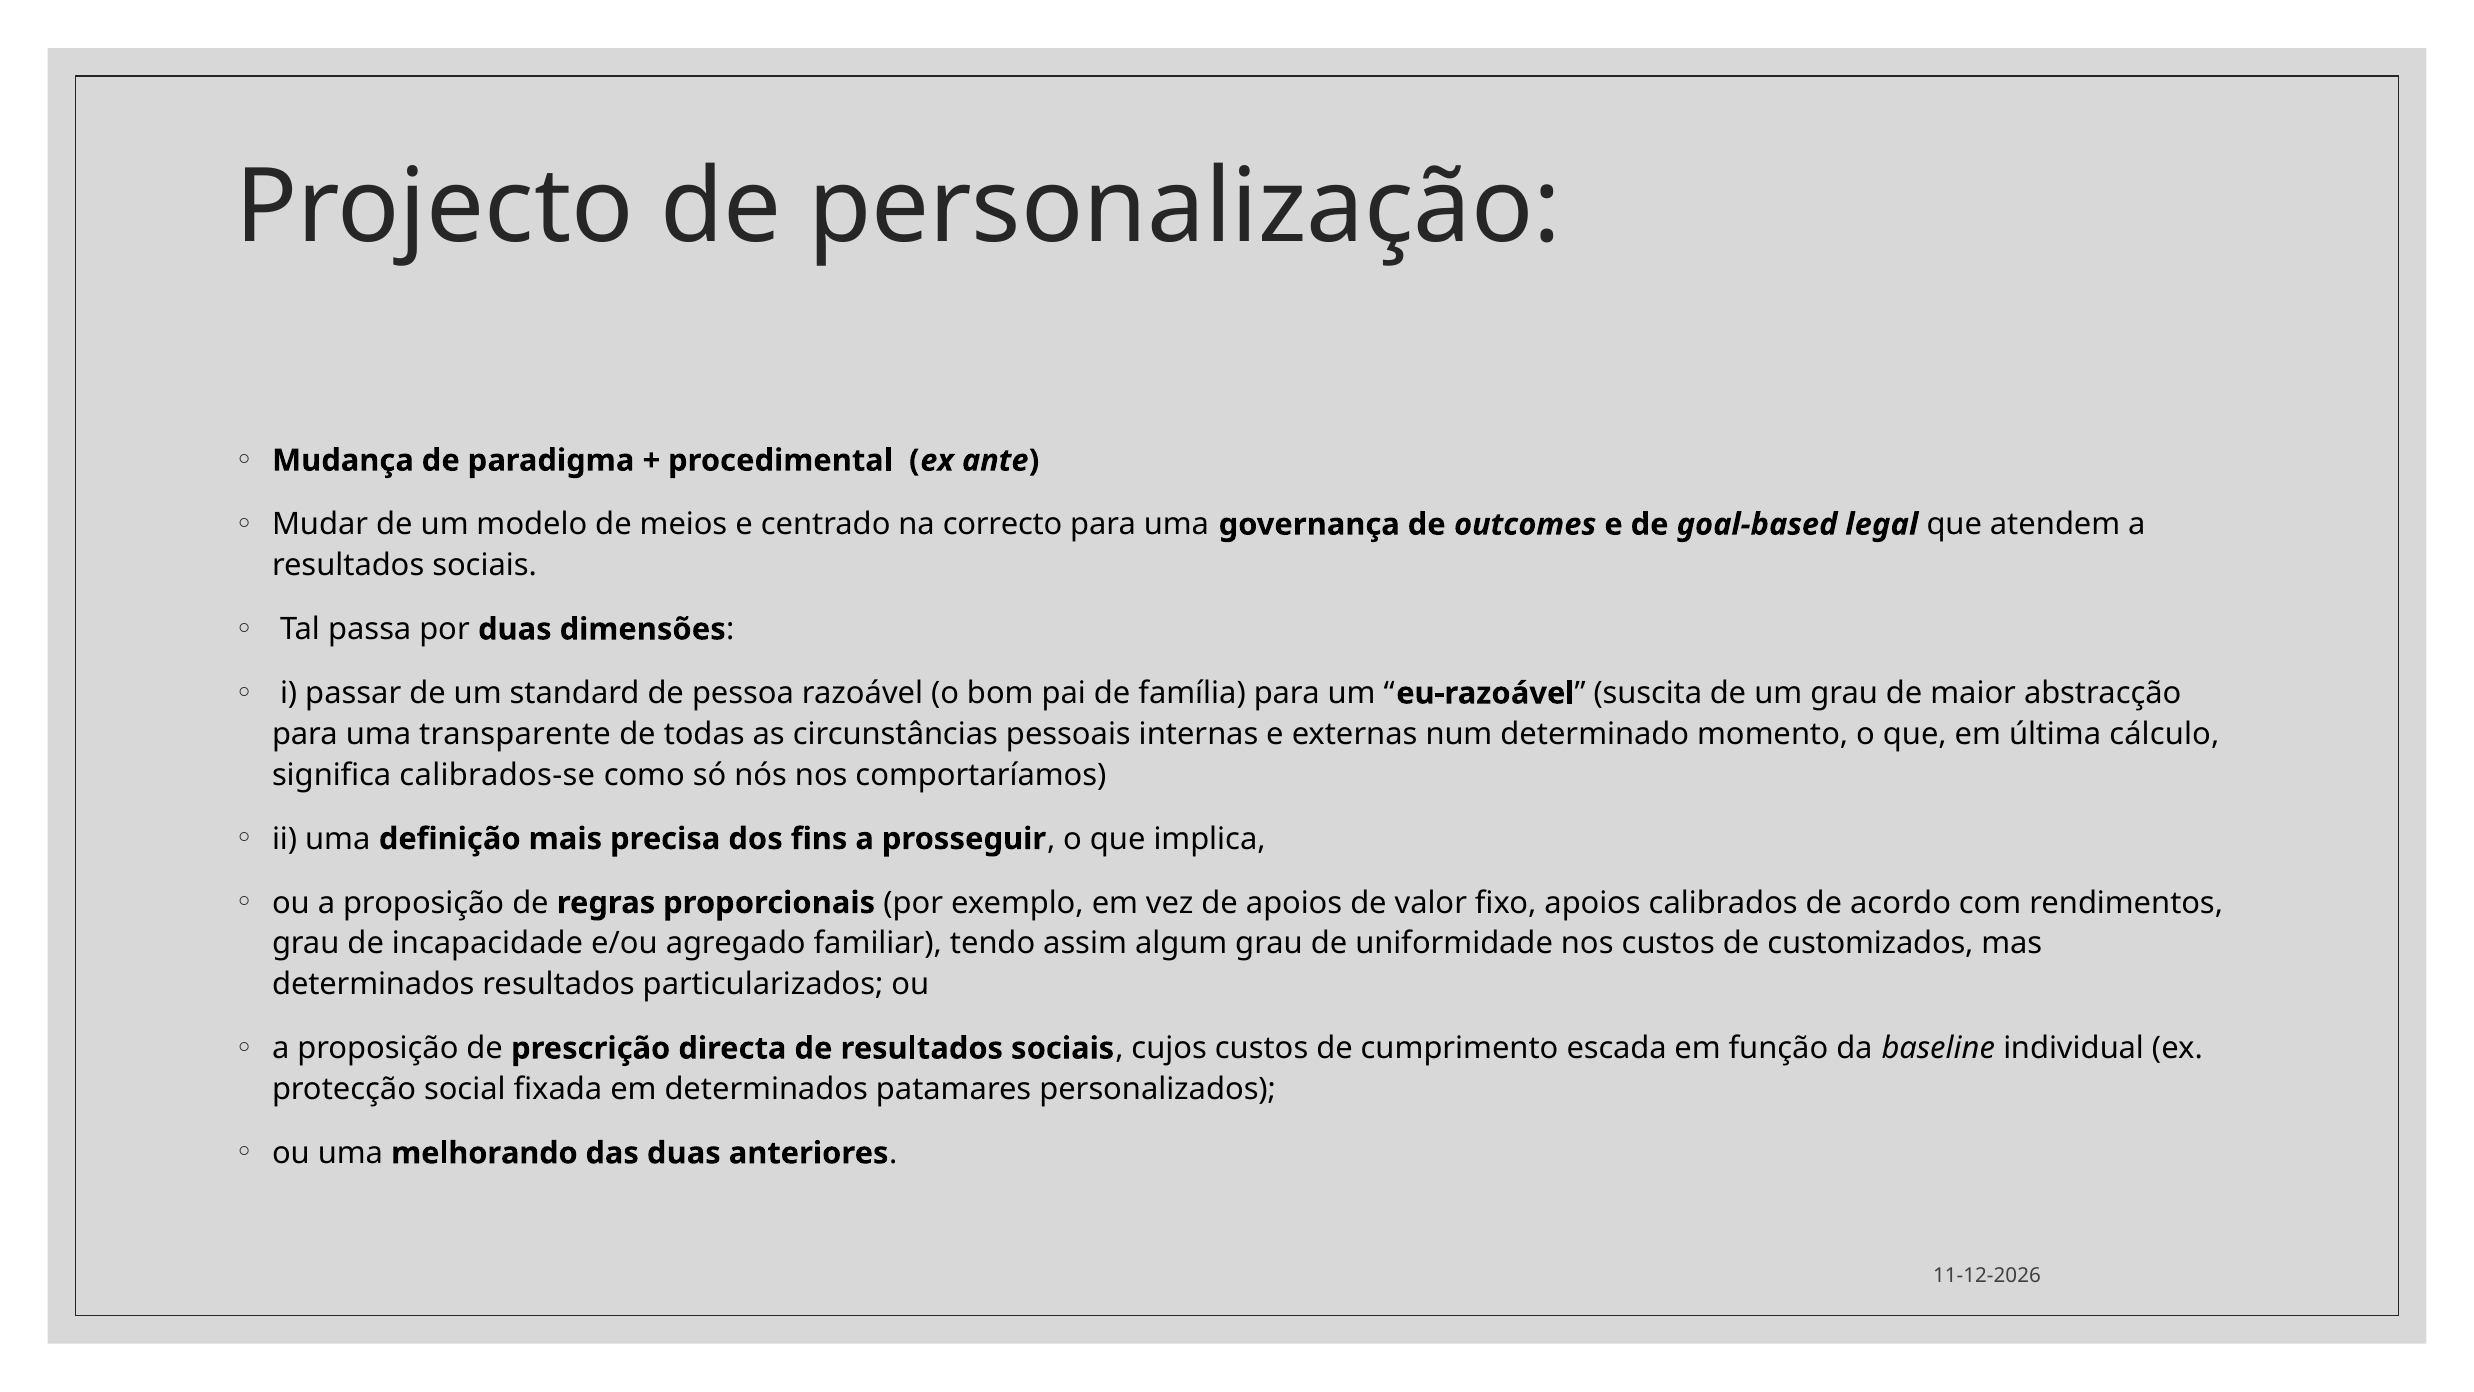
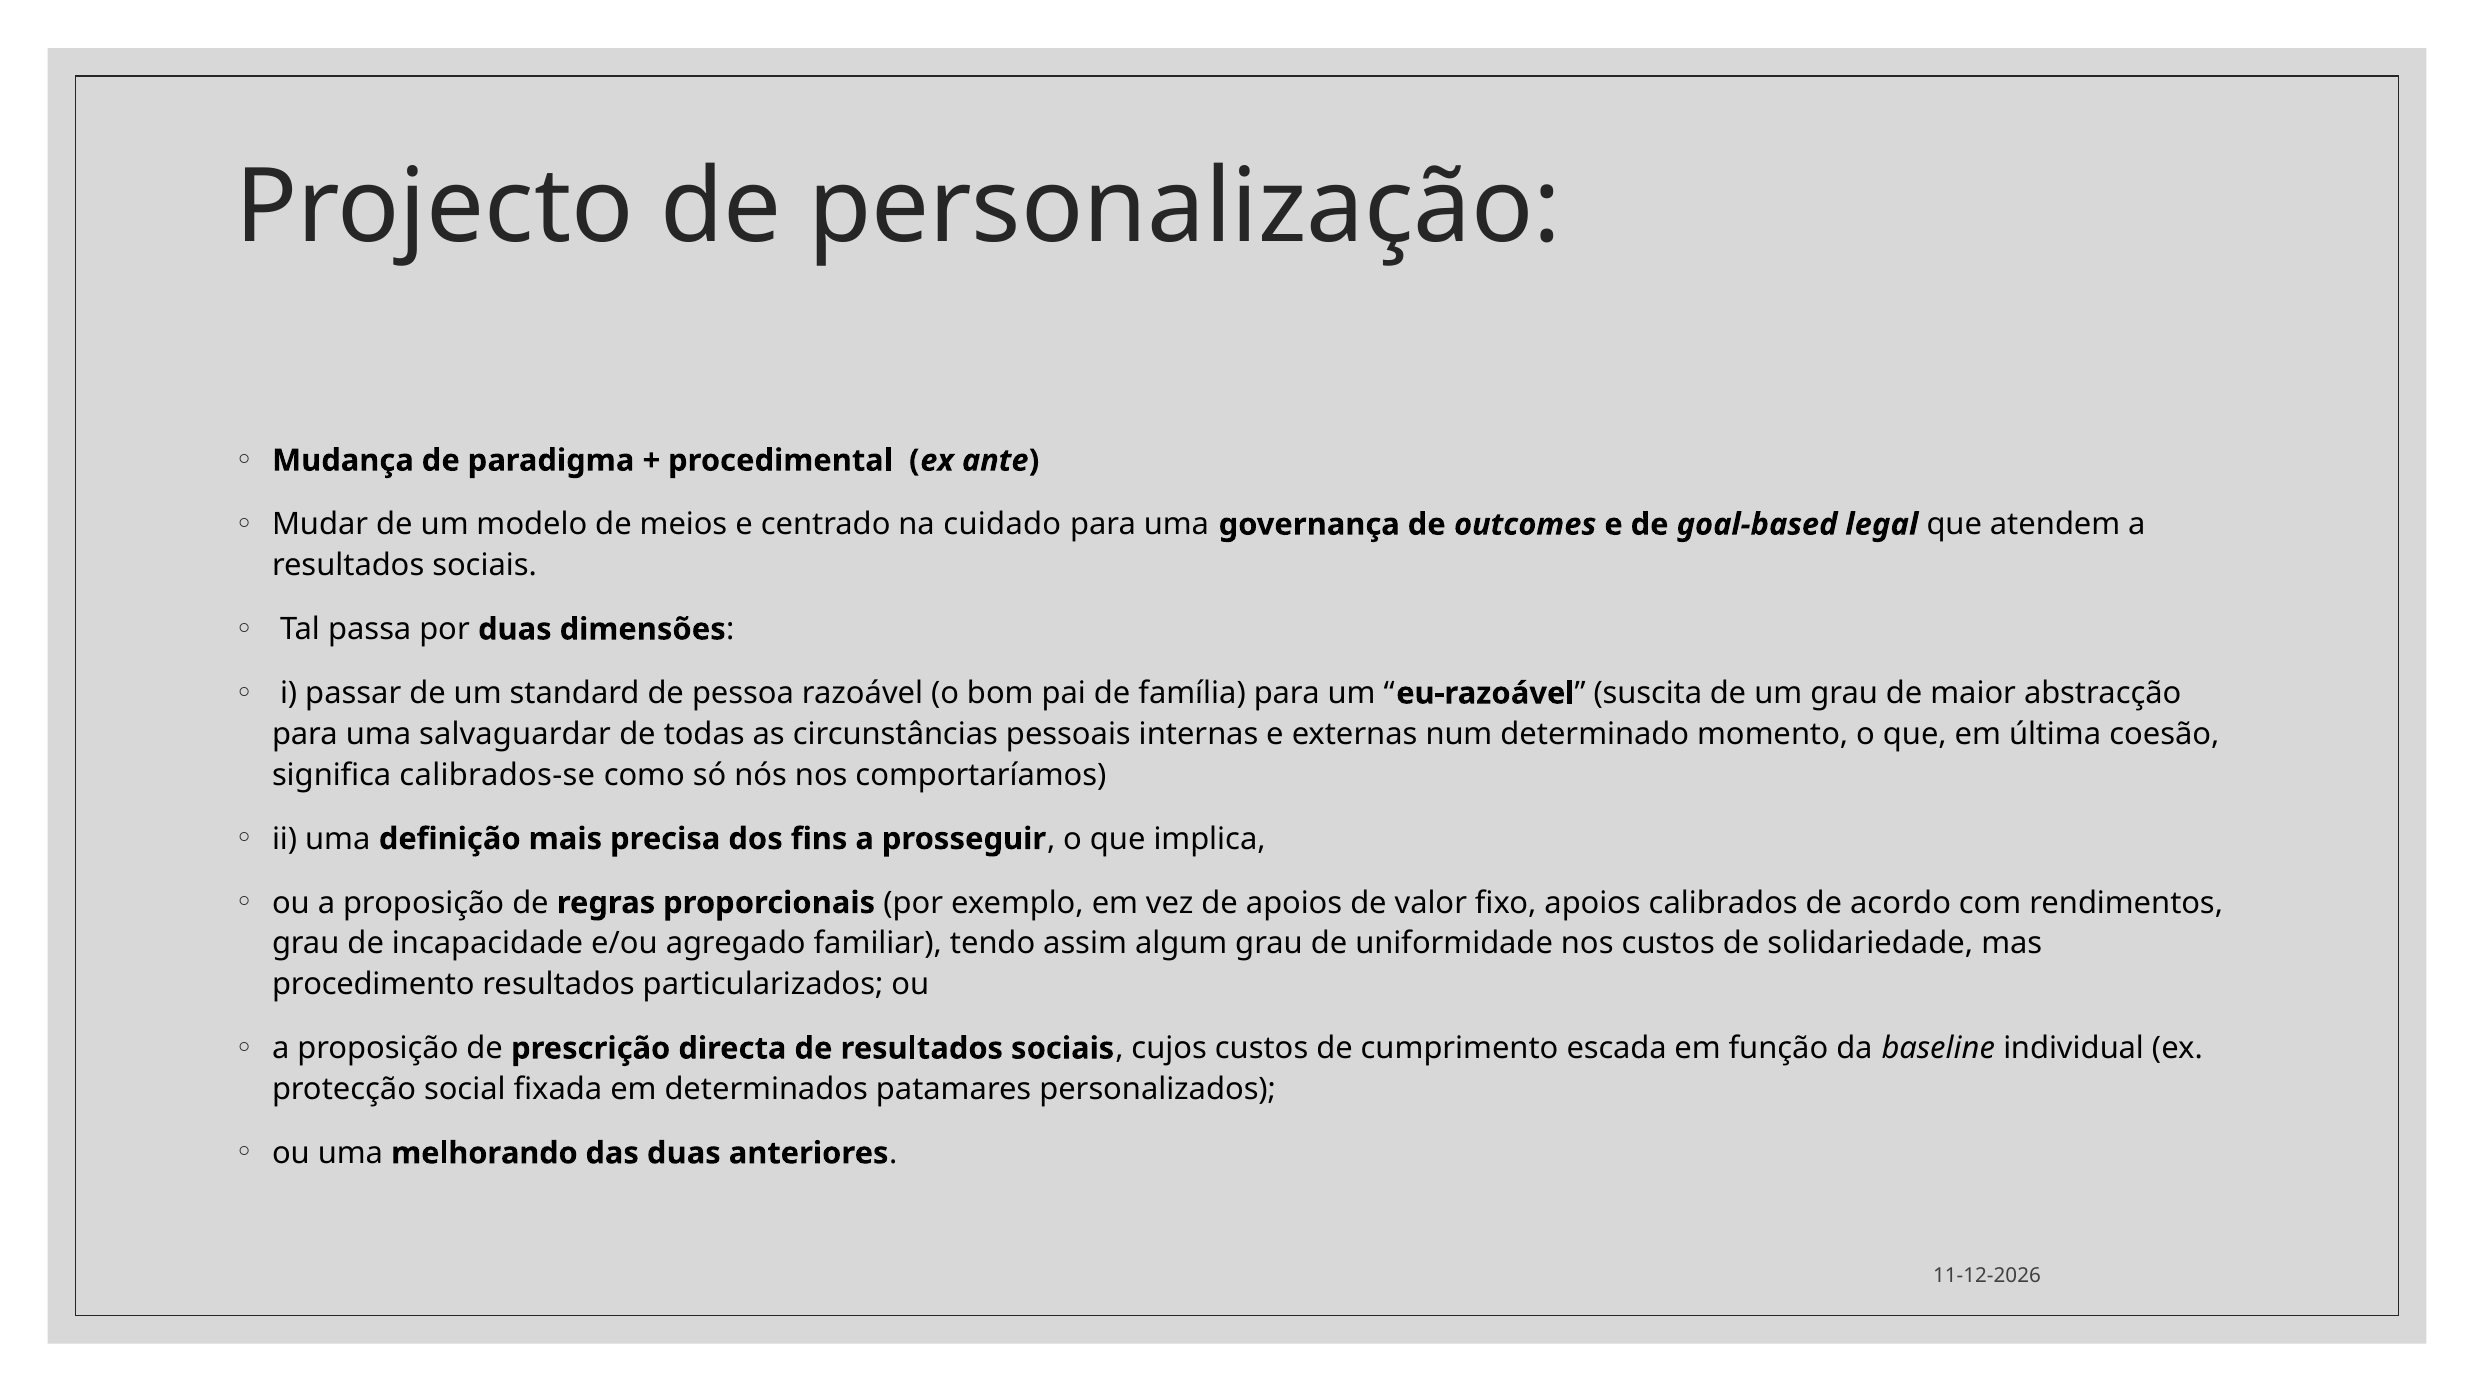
correcto: correcto -> cuidado (1002, 524)
transparente: transparente -> salvaguardar (515, 734)
cálculo: cálculo -> coesão (2164, 734)
customizados: customizados -> solidariedade (1870, 943)
determinados: determinados -> procedimento (373, 984)
